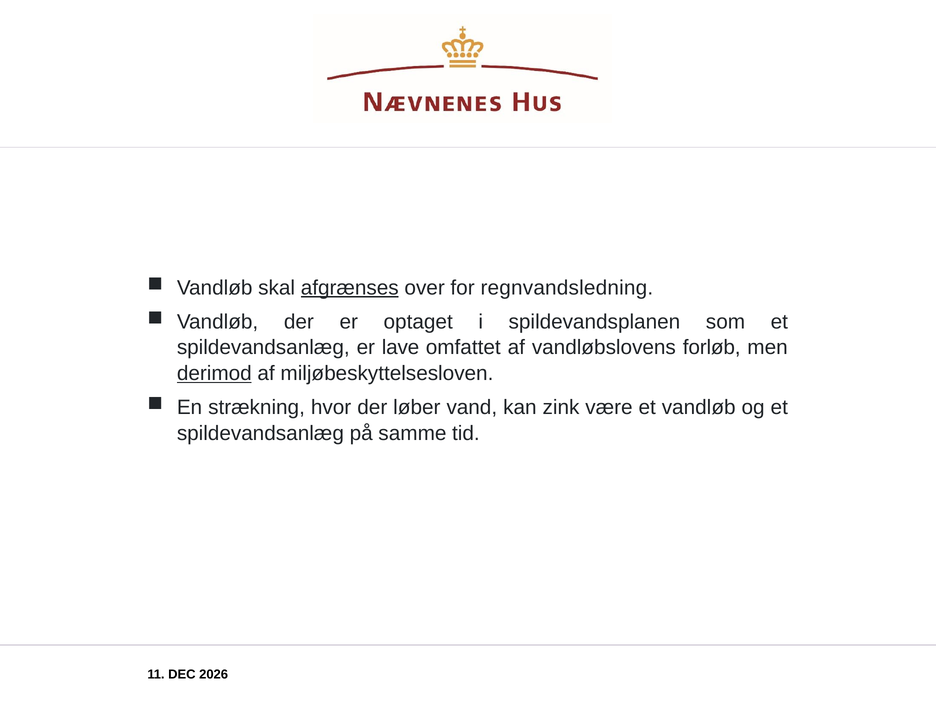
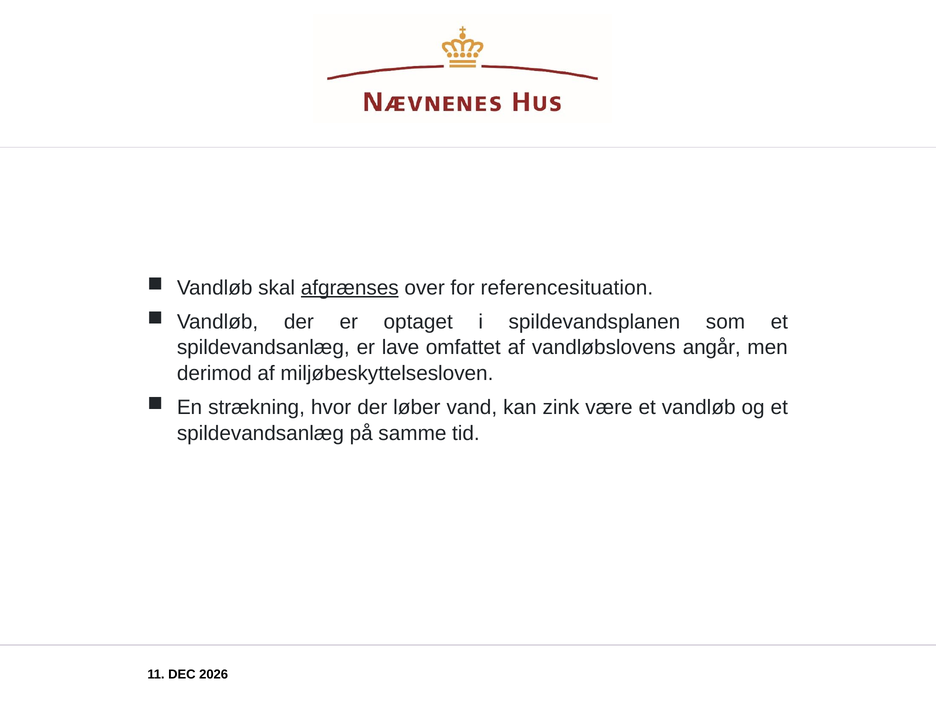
regnvandsledning: regnvandsledning -> referencesituation (567, 288)
forløb: forløb -> angår (712, 348)
derimod underline: present -> none (214, 374)
